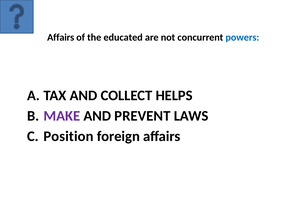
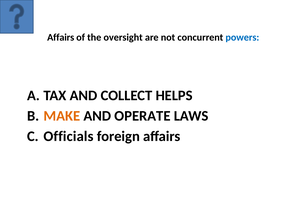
educated: educated -> oversight (123, 37)
MAKE colour: purple -> orange (62, 116)
PREVENT: PREVENT -> OPERATE (142, 116)
Position: Position -> Officials (68, 136)
